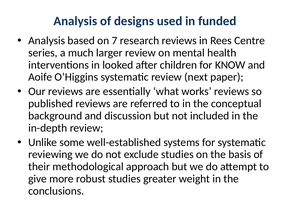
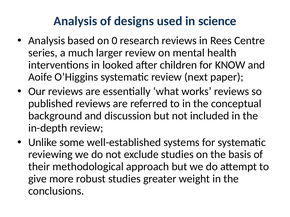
funded: funded -> science (217, 21)
7: 7 -> 0 (115, 41)
